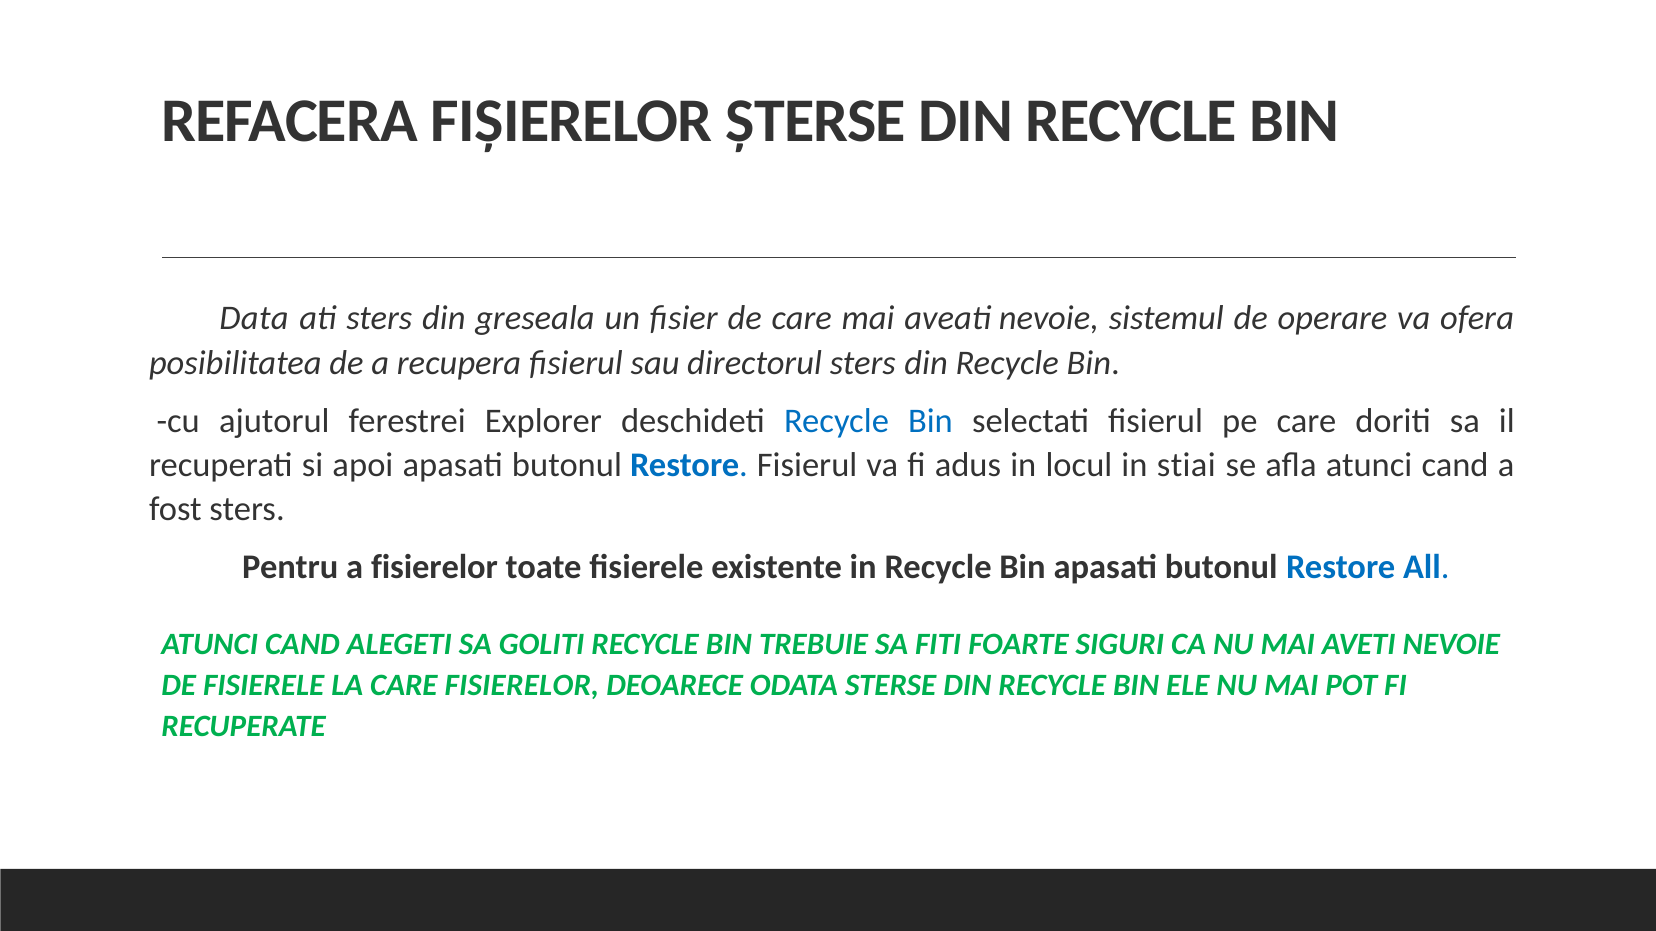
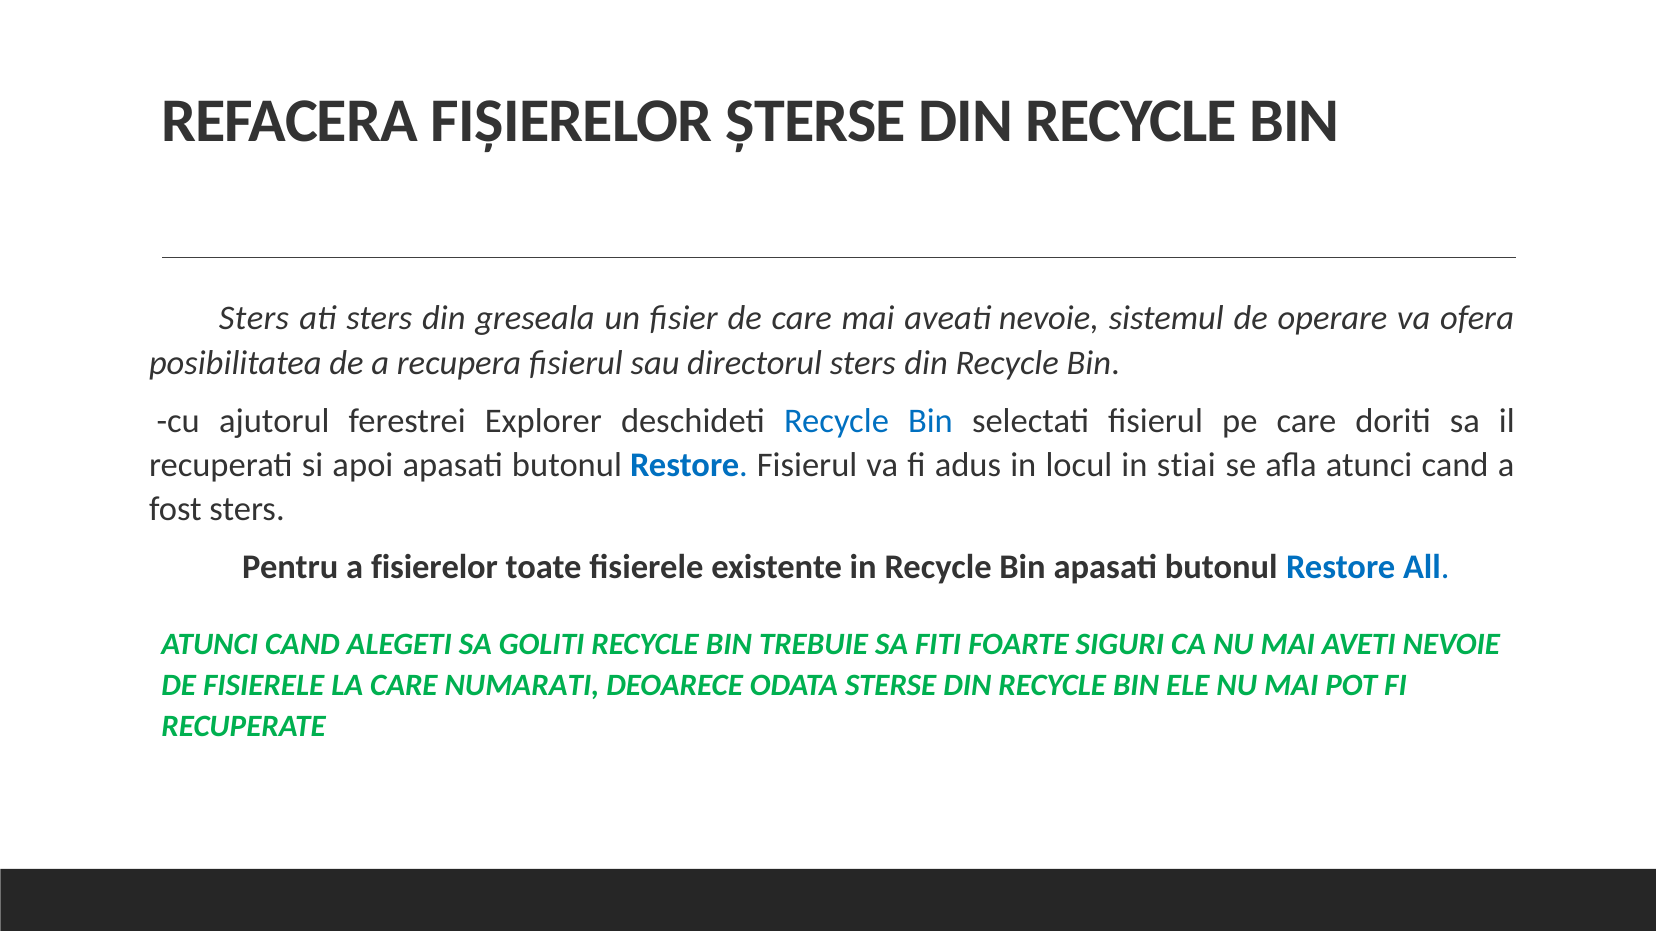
Data: Data -> Sters (254, 319)
CARE FISIERELOR: FISIERELOR -> NUMARATI (522, 686)
